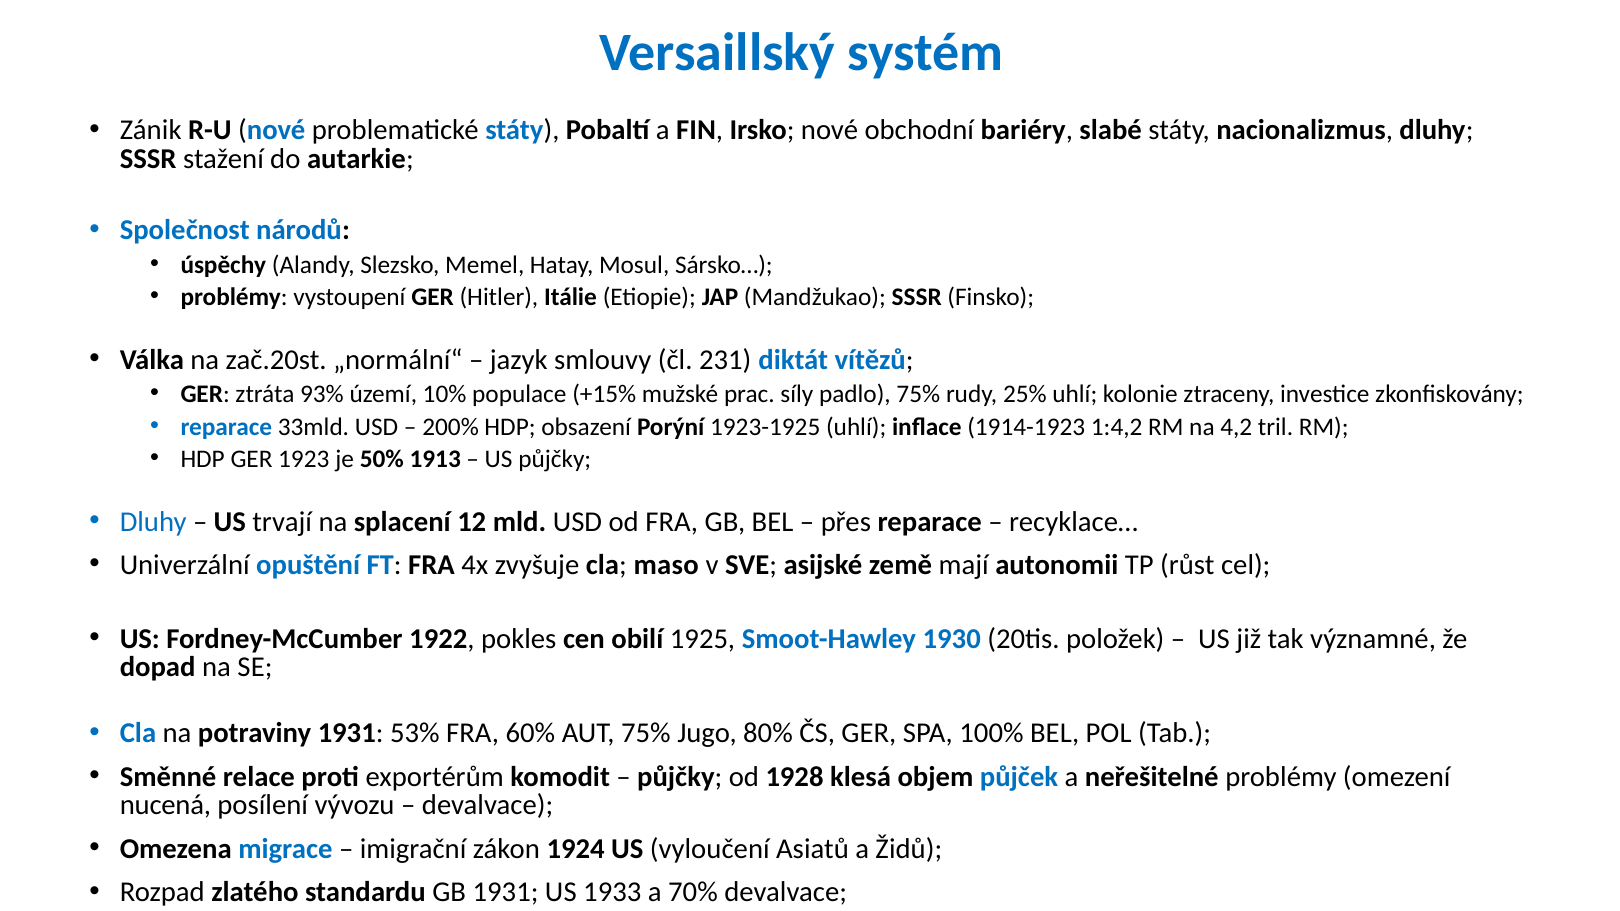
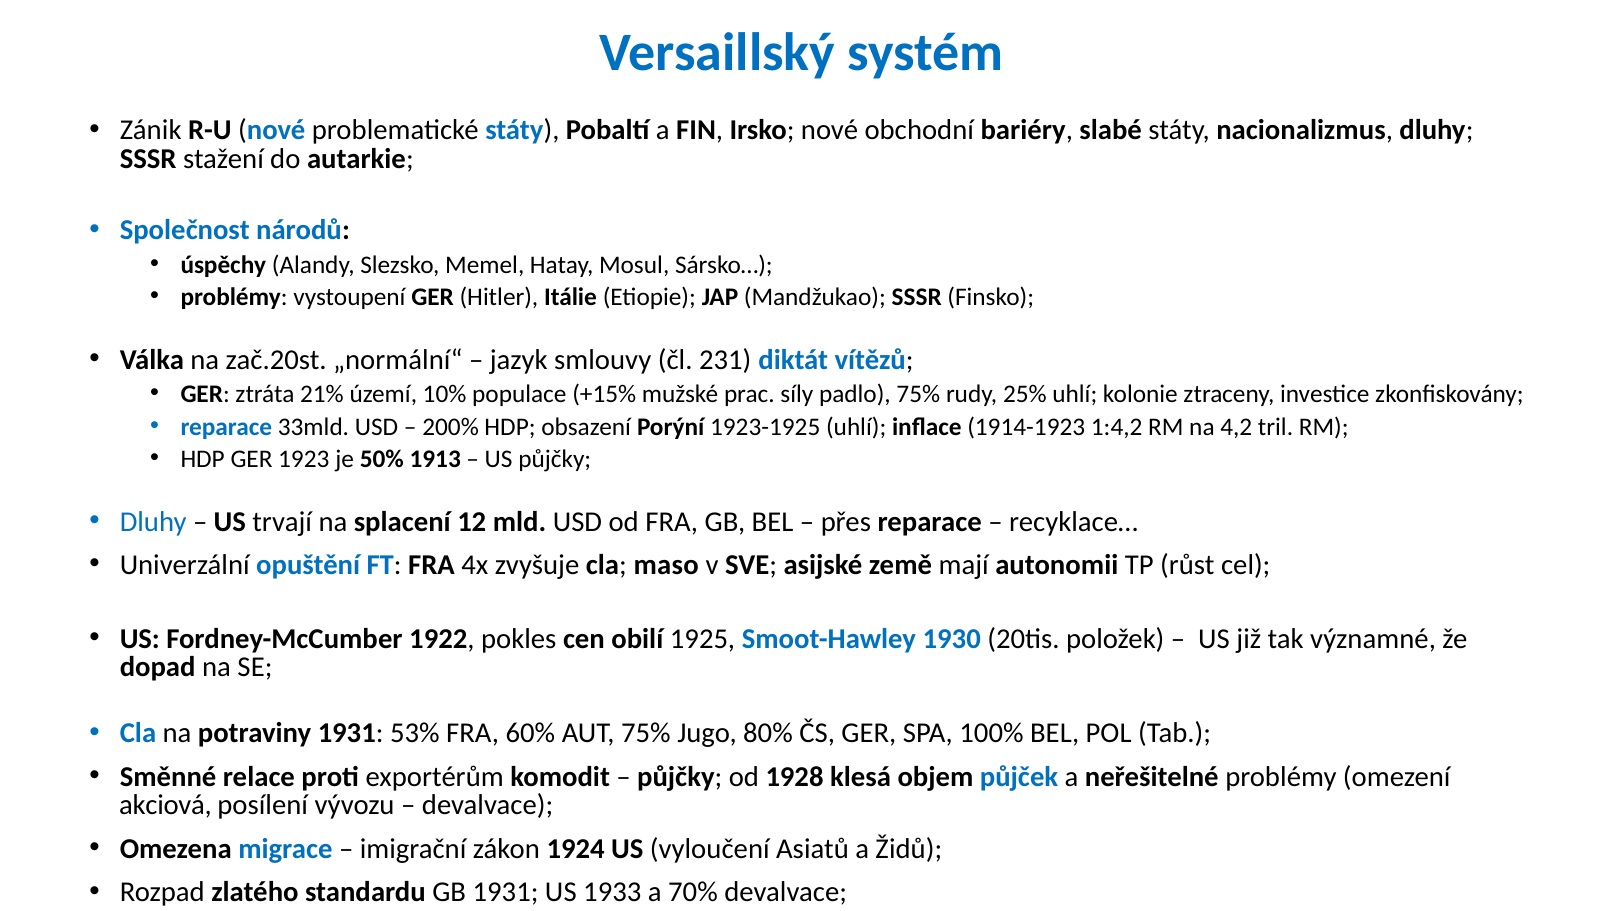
93%: 93% -> 21% (322, 394)
nucená: nucená -> akciová (165, 805)
